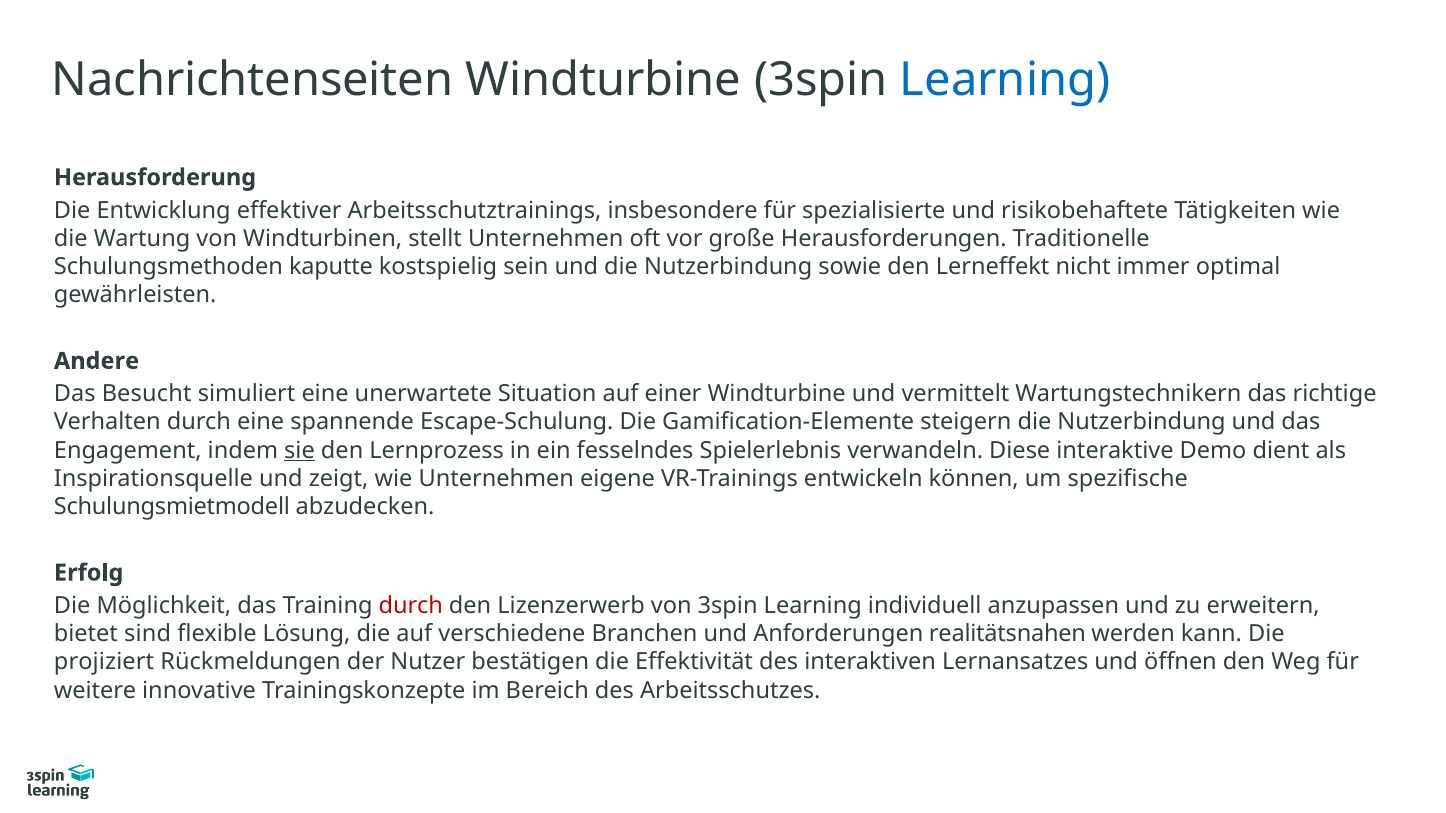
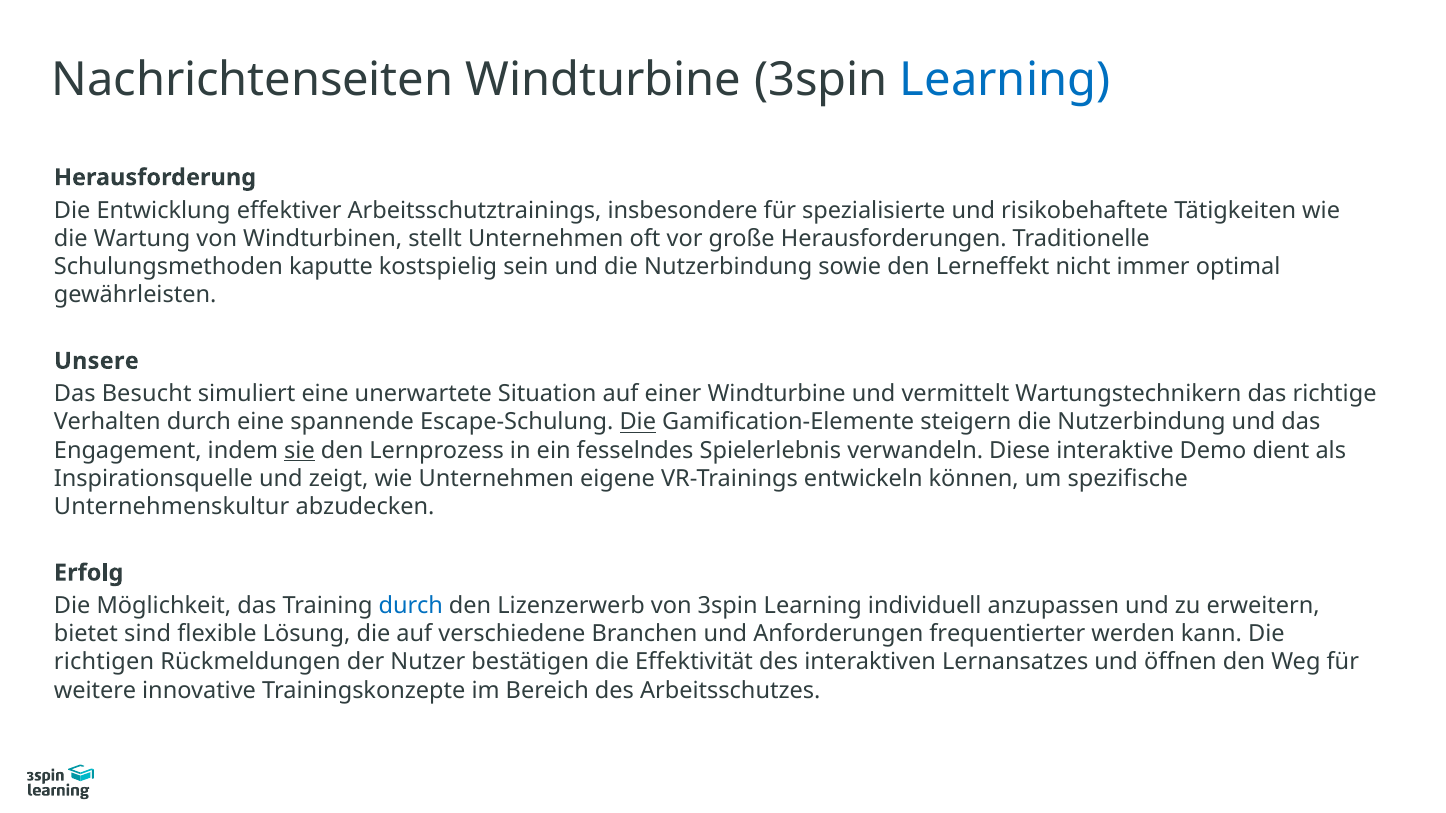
Andere: Andere -> Unsere (96, 361)
Die underline: none -> present (638, 422)
Schulungsmietmodell: Schulungsmietmodell -> Unternehmenskultur (172, 507)
durch colour: red -> blue (411, 606)
realitätsnahen: realitätsnahen -> frequentierter (1007, 634)
projiziert: projiziert -> richtigen (104, 662)
